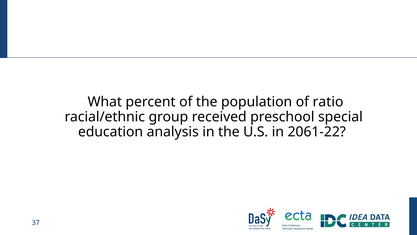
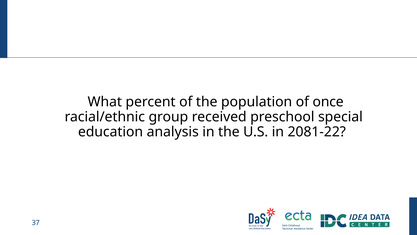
ratio: ratio -> once (328, 102)
2061-22: 2061-22 -> 2081-22 (317, 132)
